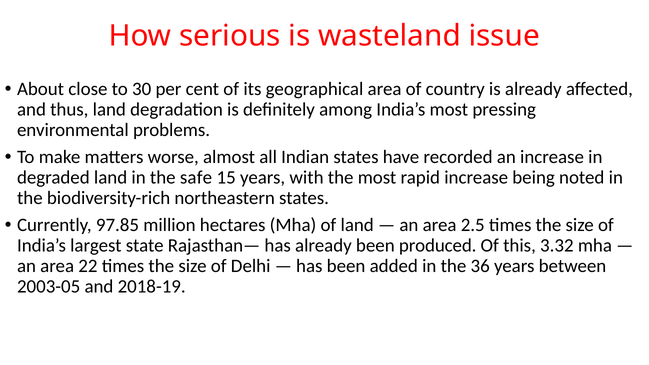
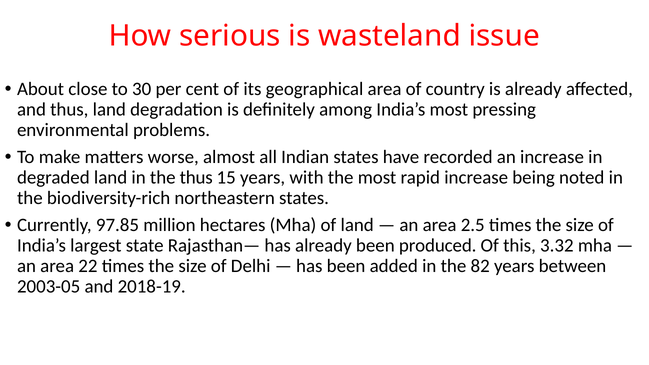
the safe: safe -> thus (196, 178)
36: 36 -> 82 (480, 266)
